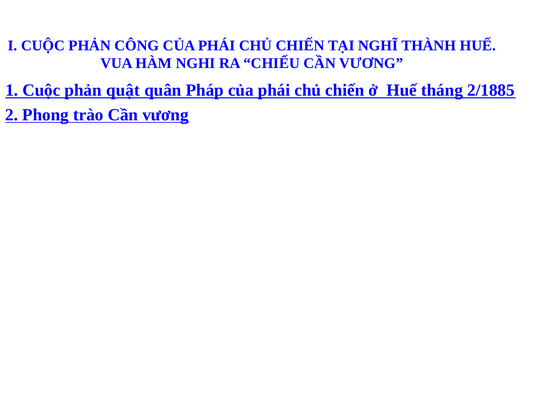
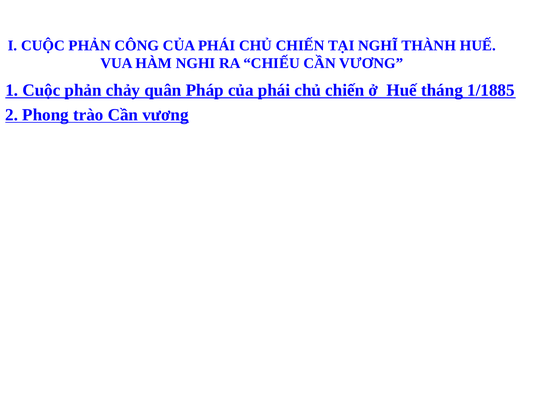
quật: quật -> chảy (123, 90)
2/1885: 2/1885 -> 1/1885 (491, 90)
